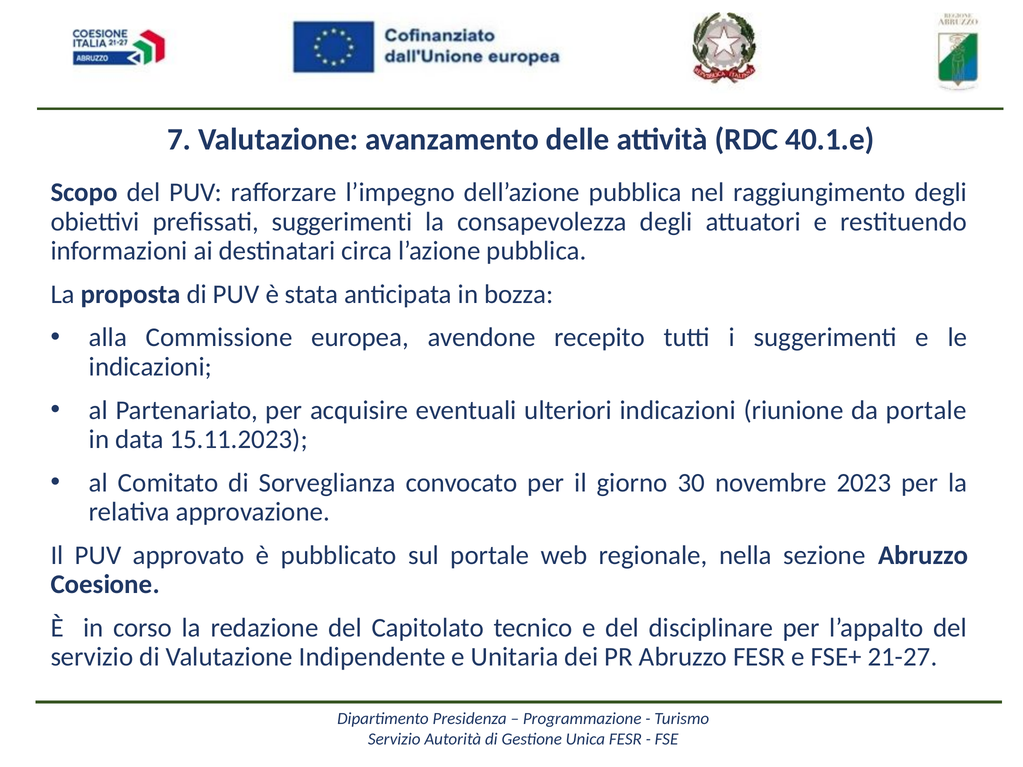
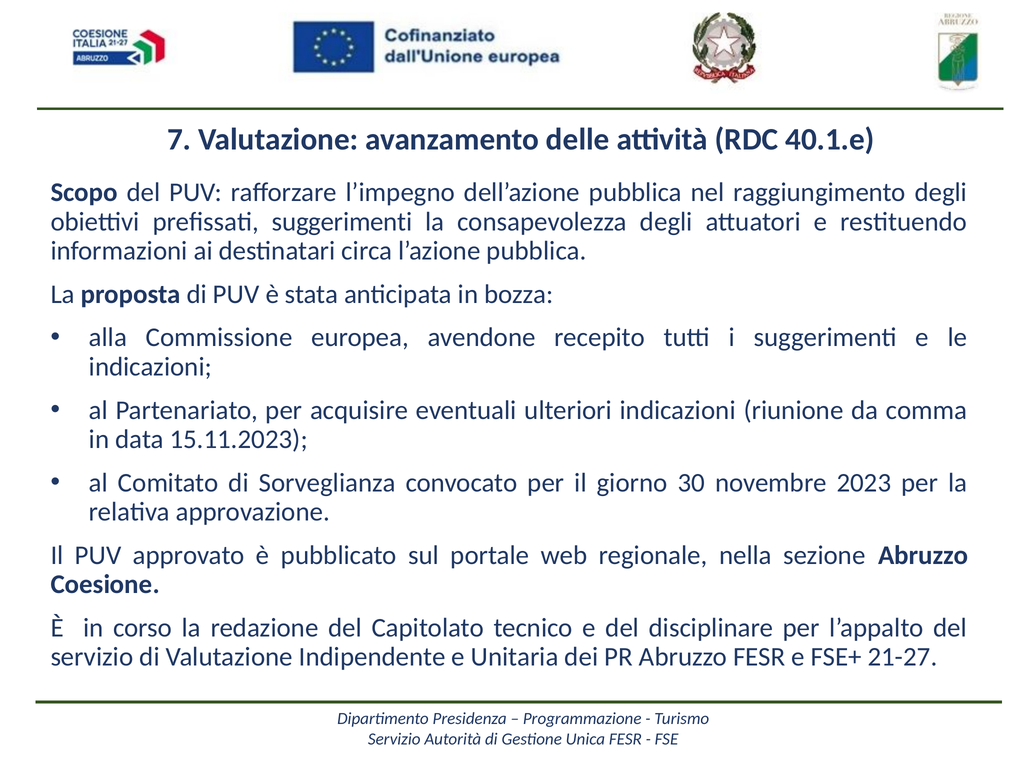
da portale: portale -> comma (927, 410)
